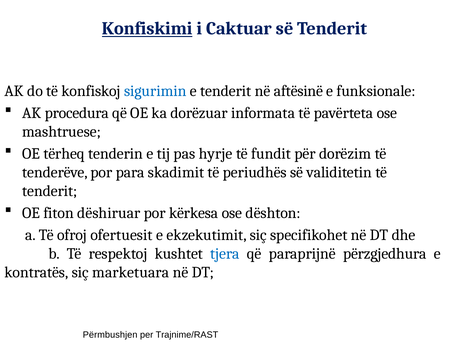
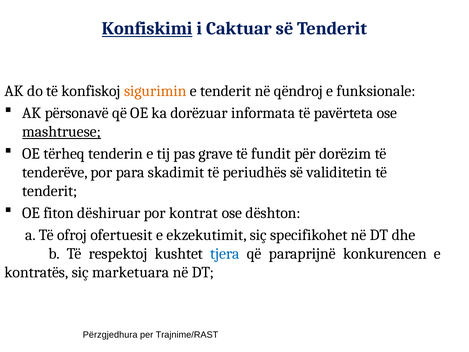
sigurimin colour: blue -> orange (155, 91)
aftësinë: aftësinë -> qëndroj (298, 91)
procedura: procedura -> përsonavë (77, 113)
mashtruese underline: none -> present (62, 132)
hyrje: hyrje -> grave (216, 153)
kërkesa: kërkesa -> kontrat (194, 213)
përzgjedhura: përzgjedhura -> konkurencen (385, 254)
Përmbushjen: Përmbushjen -> Përzgjedhura (110, 334)
